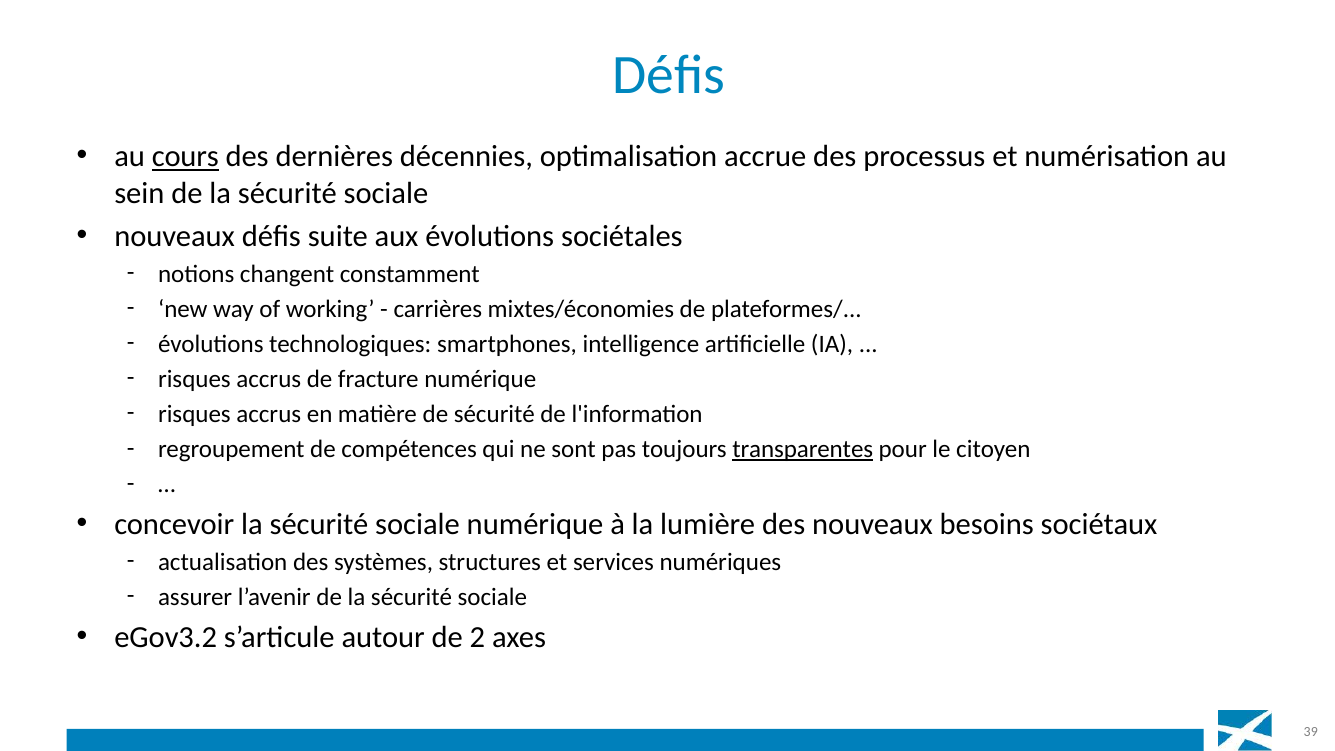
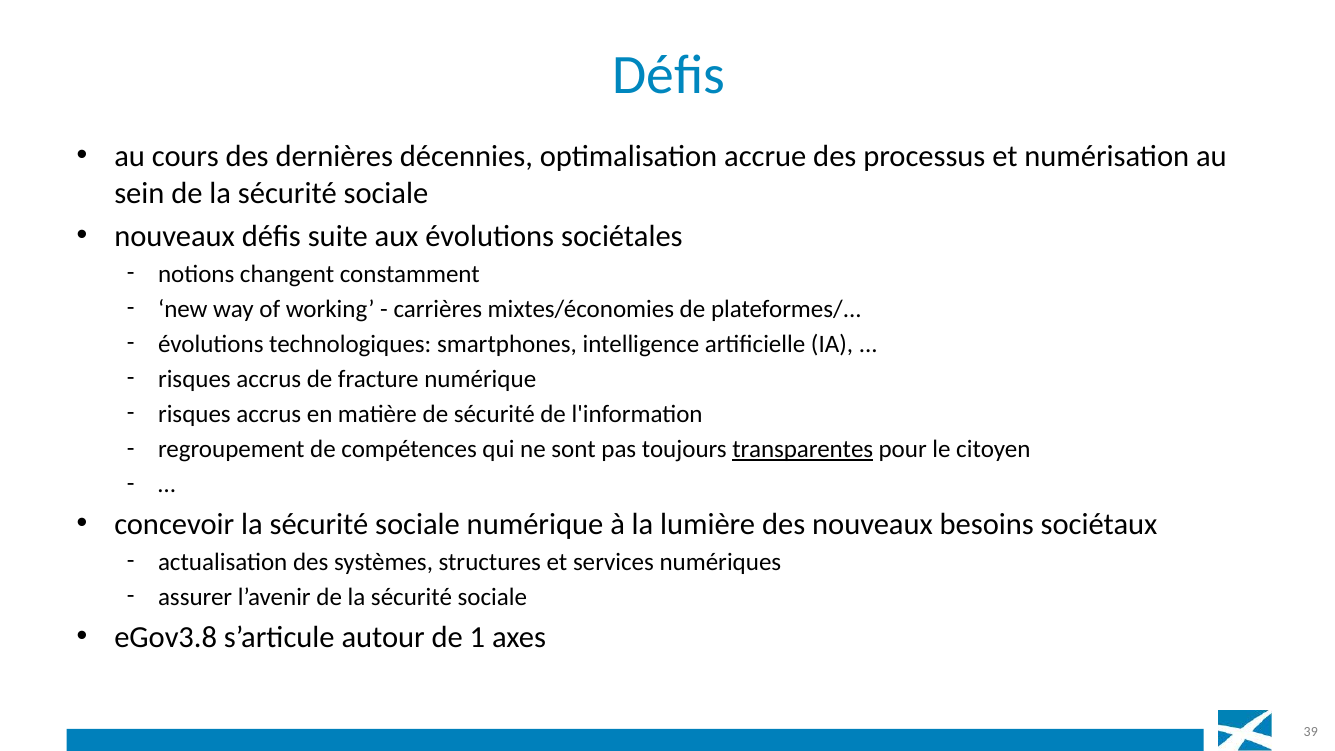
cours underline: present -> none (185, 157)
eGov3.2: eGov3.2 -> eGov3.8 (166, 637)
2: 2 -> 1 (477, 637)
